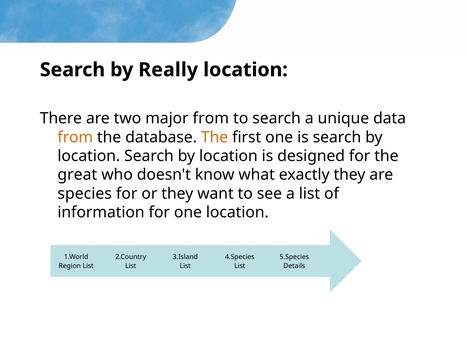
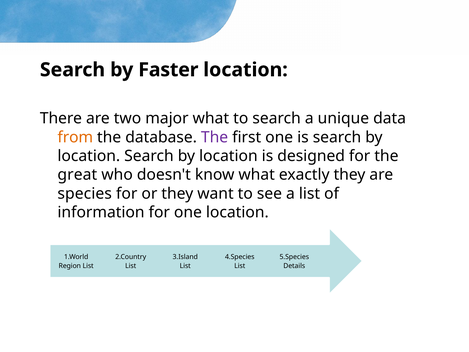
Really: Really -> Faster (168, 70)
major from: from -> what (211, 118)
The colour: orange -> purple (215, 137)
